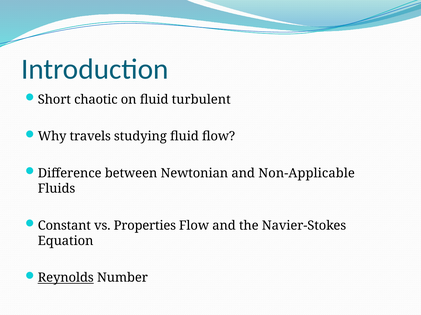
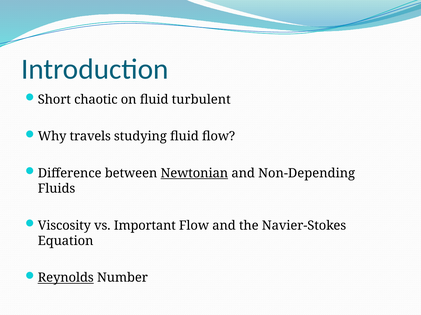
Newtonian underline: none -> present (194, 174)
Non-Applicable: Non-Applicable -> Non-Depending (307, 174)
Constant: Constant -> Viscosity (64, 226)
Properties: Properties -> Important (145, 226)
